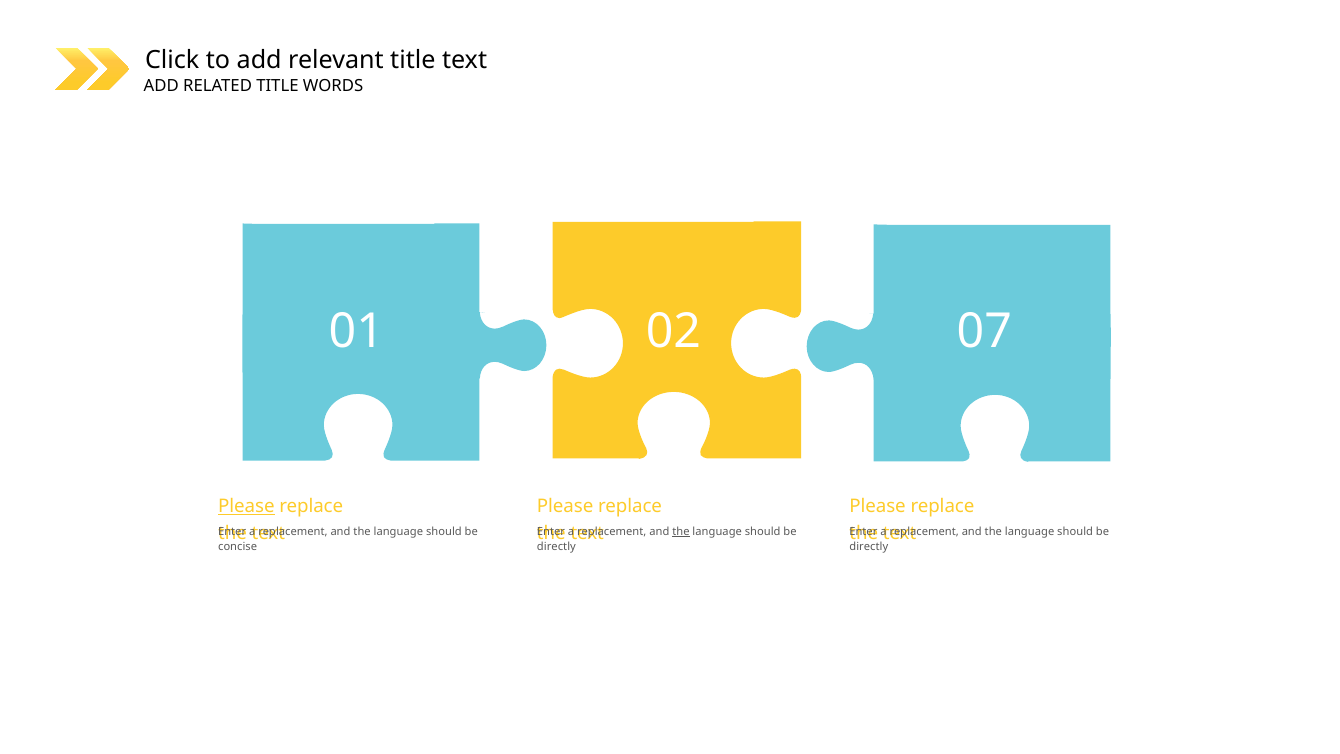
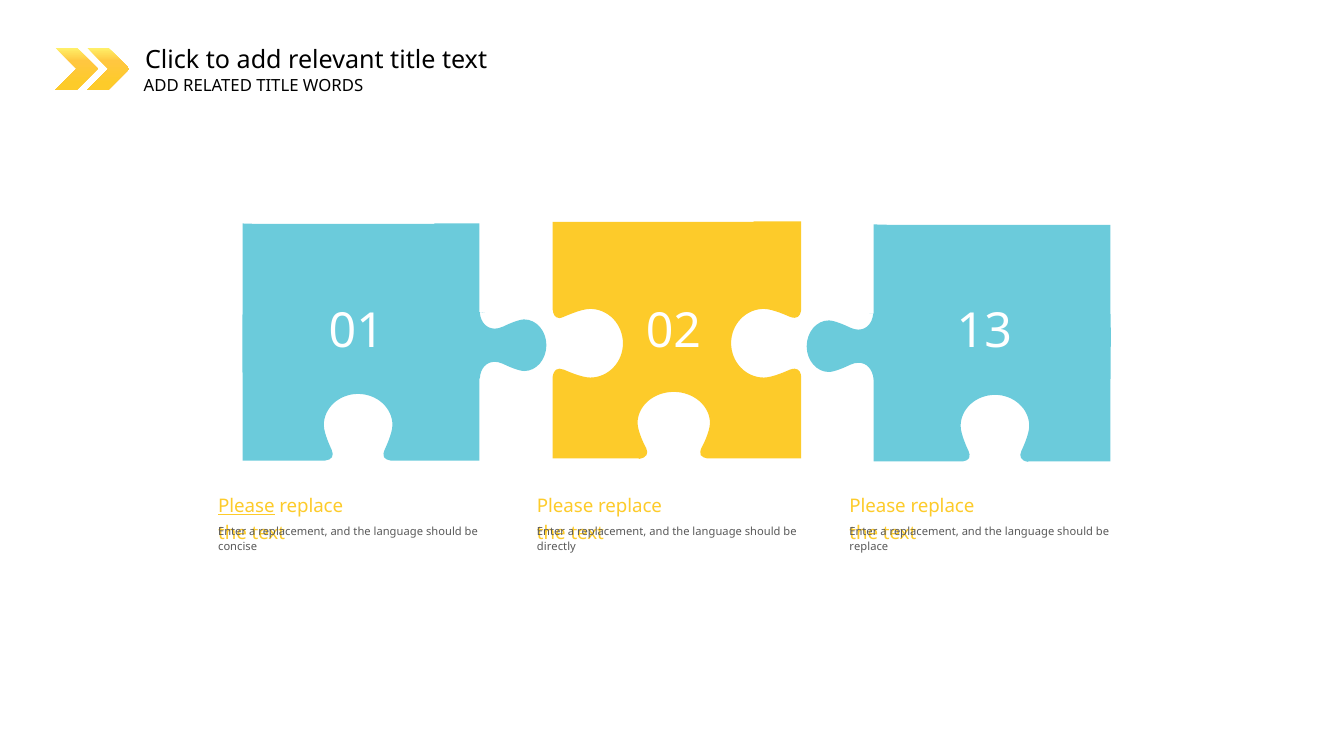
07: 07 -> 13 (984, 331)
the underline: present -> none (681, 531)
directly: directly -> replace (869, 546)
